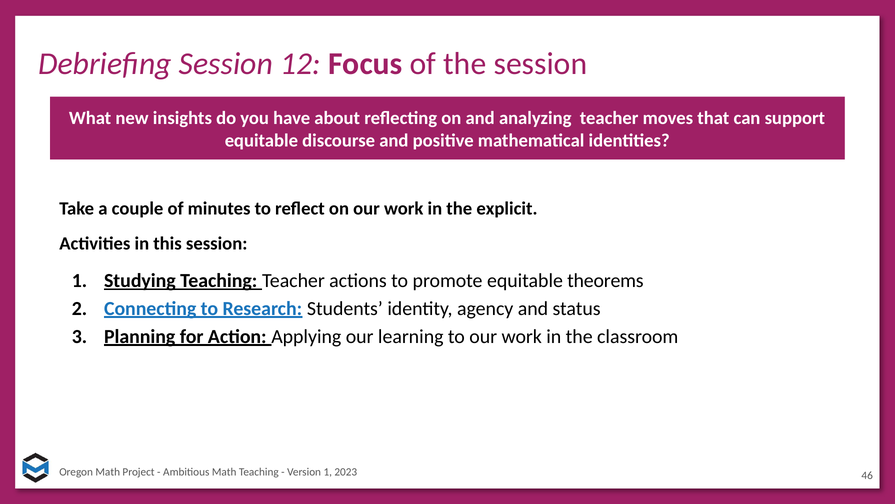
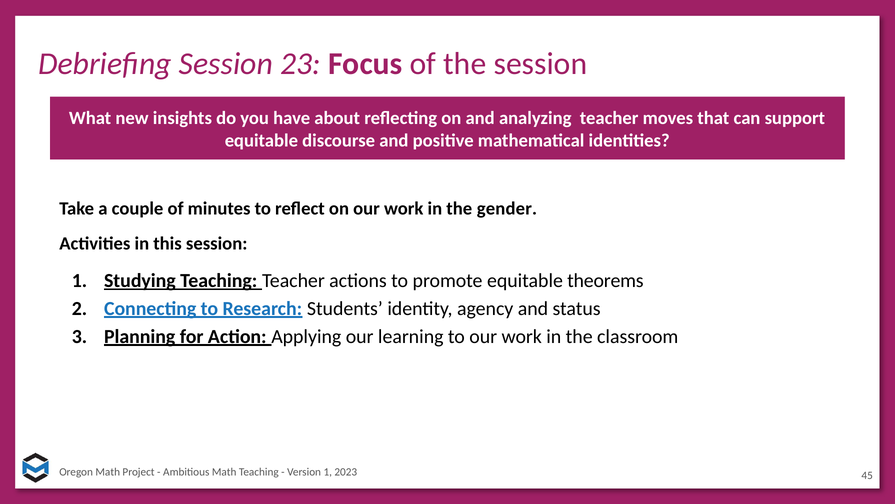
12: 12 -> 23 (300, 64)
explicit: explicit -> gender (507, 208)
46: 46 -> 45 (867, 475)
